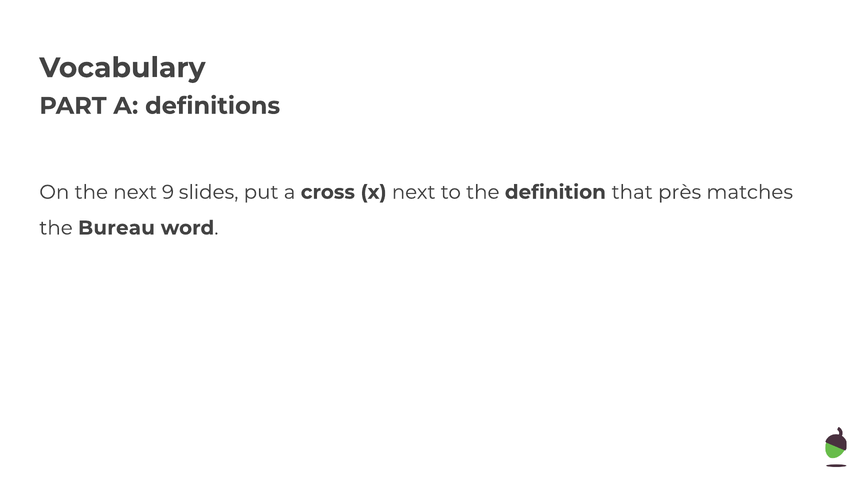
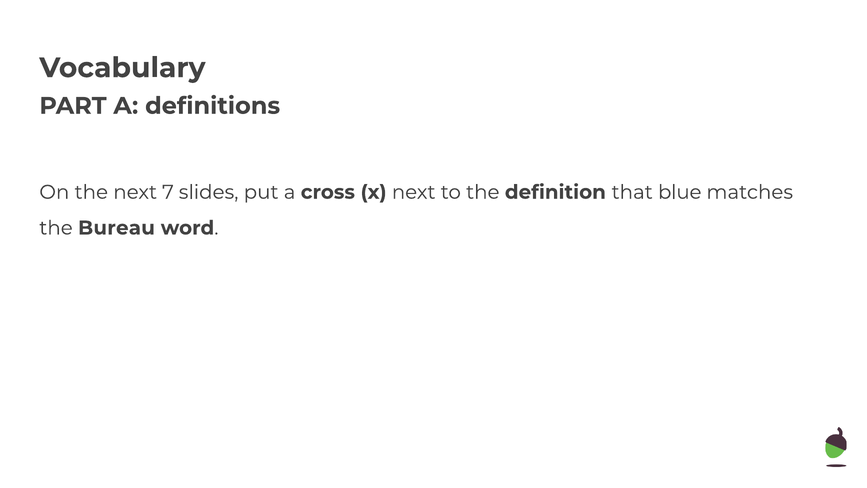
9: 9 -> 7 (168, 192)
près: près -> blue (680, 192)
